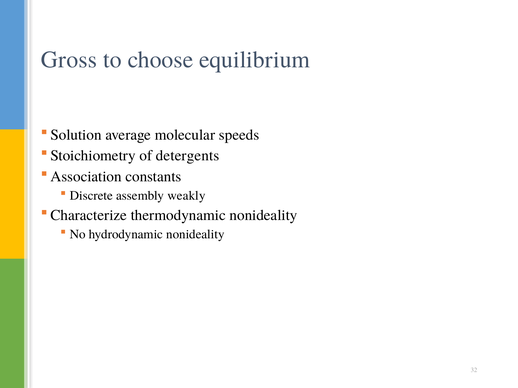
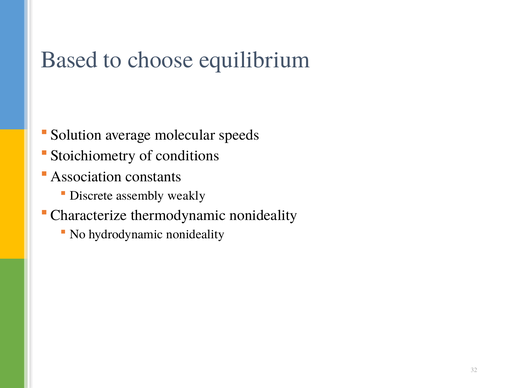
Gross: Gross -> Based (69, 60)
detergents: detergents -> conditions (188, 156)
